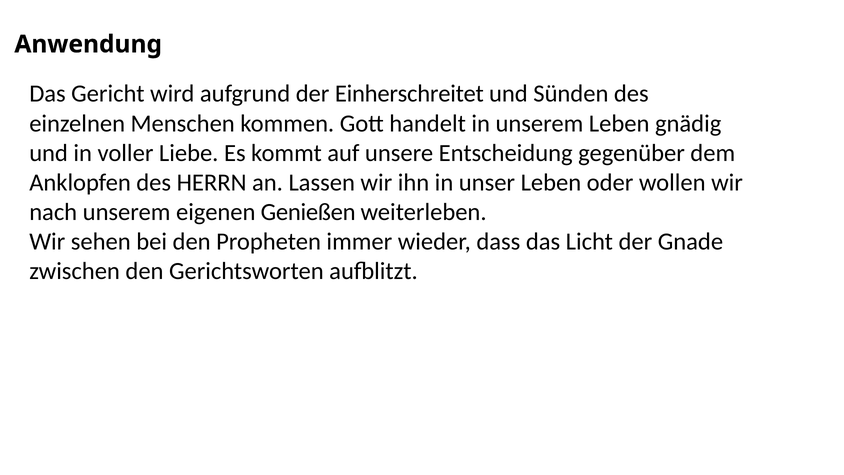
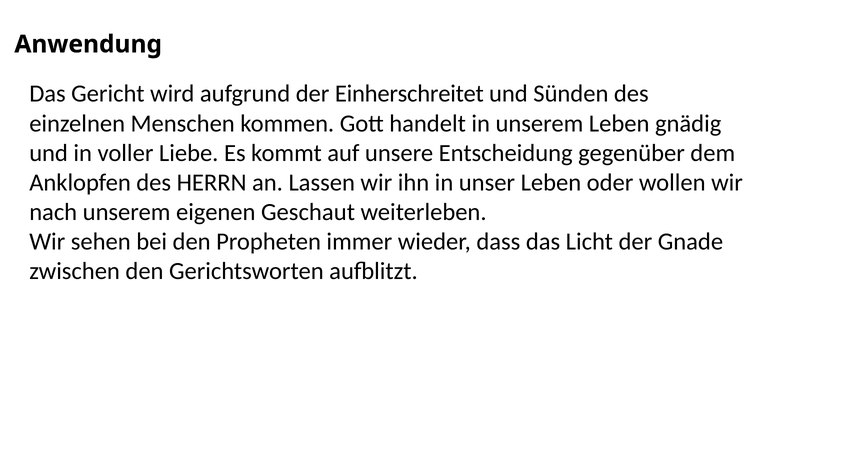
Genießen: Genießen -> Geschaut (308, 212)
